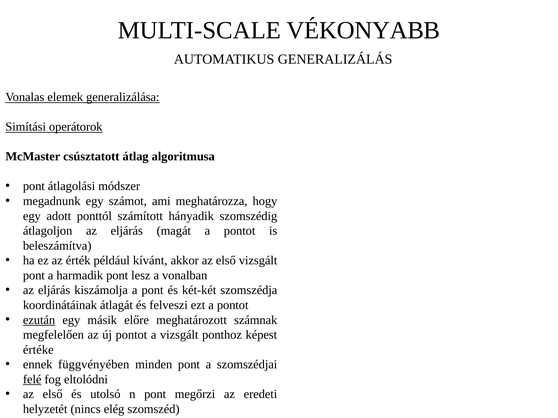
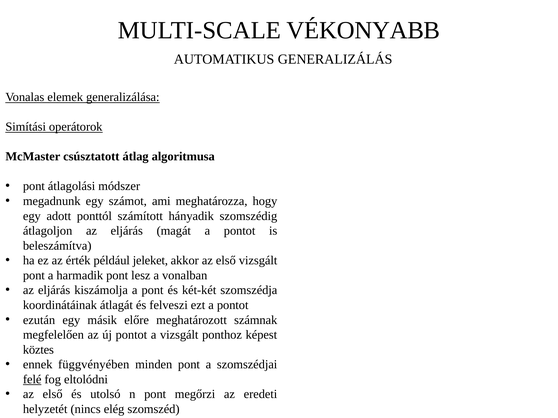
kívánt: kívánt -> jeleket (150, 261)
ezután underline: present -> none (39, 320)
értéke: értéke -> köztes (38, 350)
